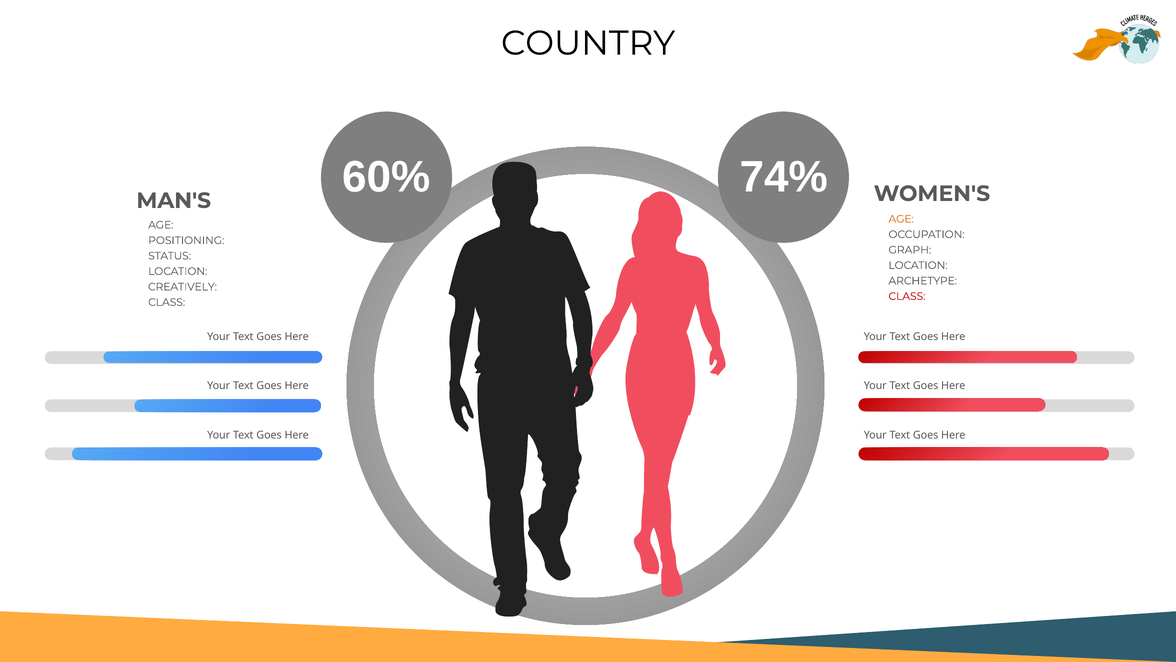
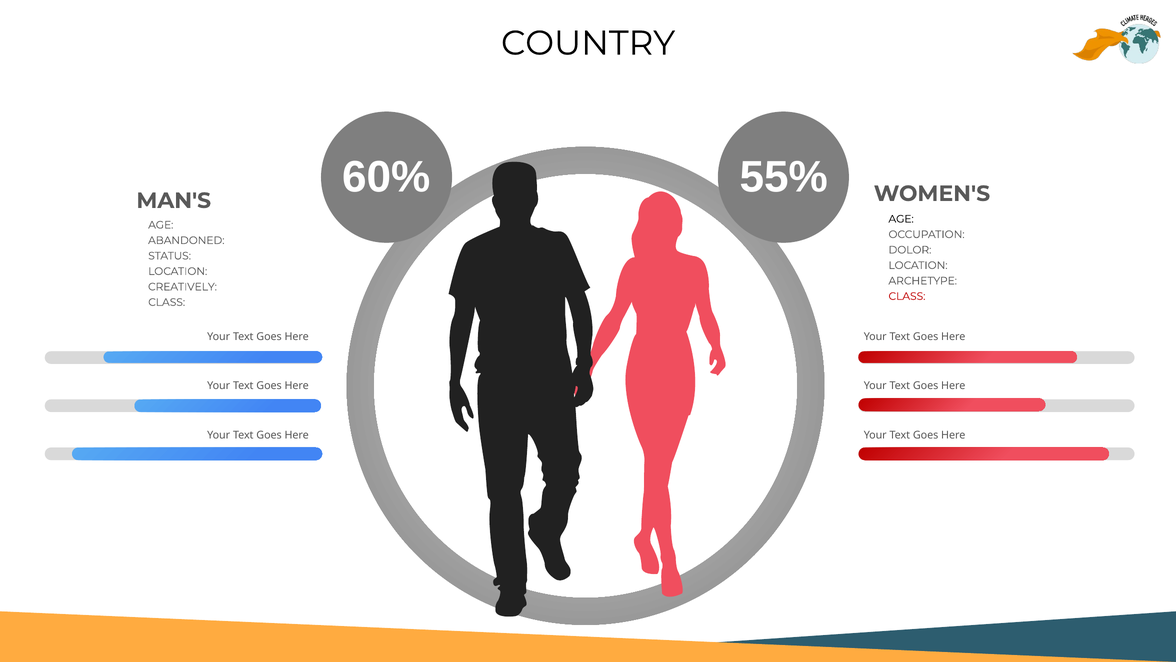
74%: 74% -> 55% (784, 177)
AGE colour: orange -> black (901, 219)
POSITIONING: POSITIONING -> ABANDONED (186, 240)
GRAPH: GRAPH -> DOLOR (910, 250)
